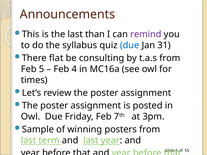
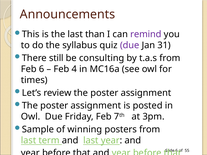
due colour: blue -> purple (130, 45)
flat: flat -> still (56, 58)
Feb 5: 5 -> 6 (42, 69)
